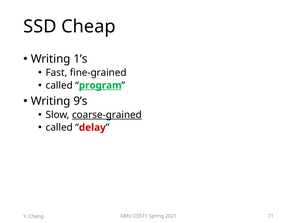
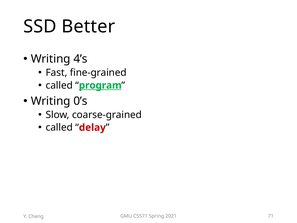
Cheap: Cheap -> Better (88, 26)
1’s: 1’s -> 4’s (80, 59)
9’s: 9’s -> 0’s (80, 101)
coarse-grained underline: present -> none (107, 115)
